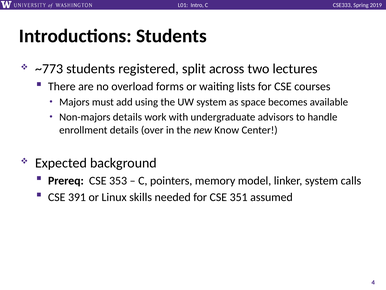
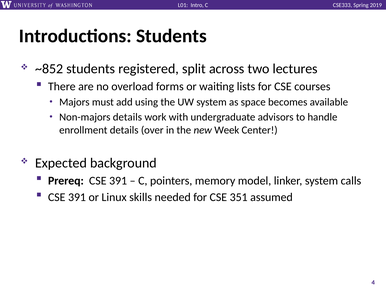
~773: ~773 -> ~852 (49, 69)
Know: Know -> Week (227, 130)
Prereq CSE 353: 353 -> 391 (118, 180)
